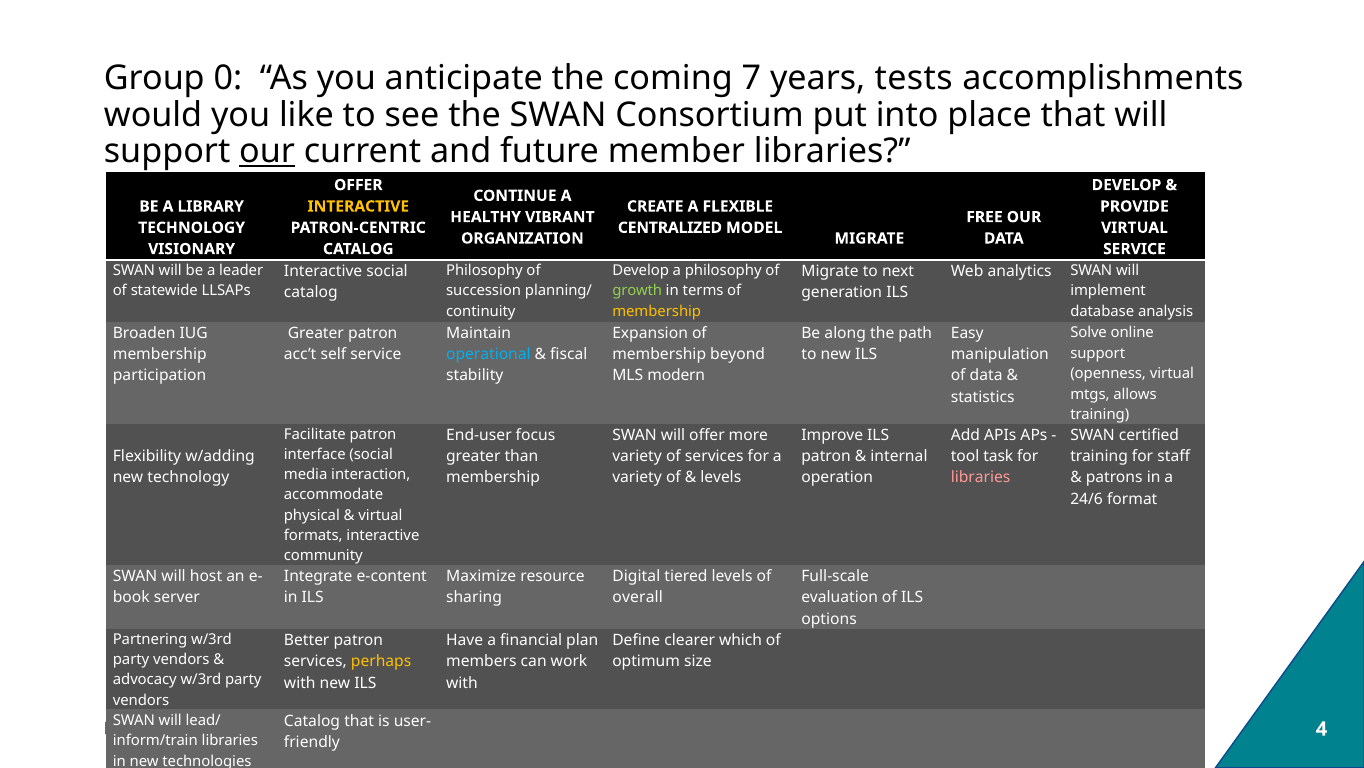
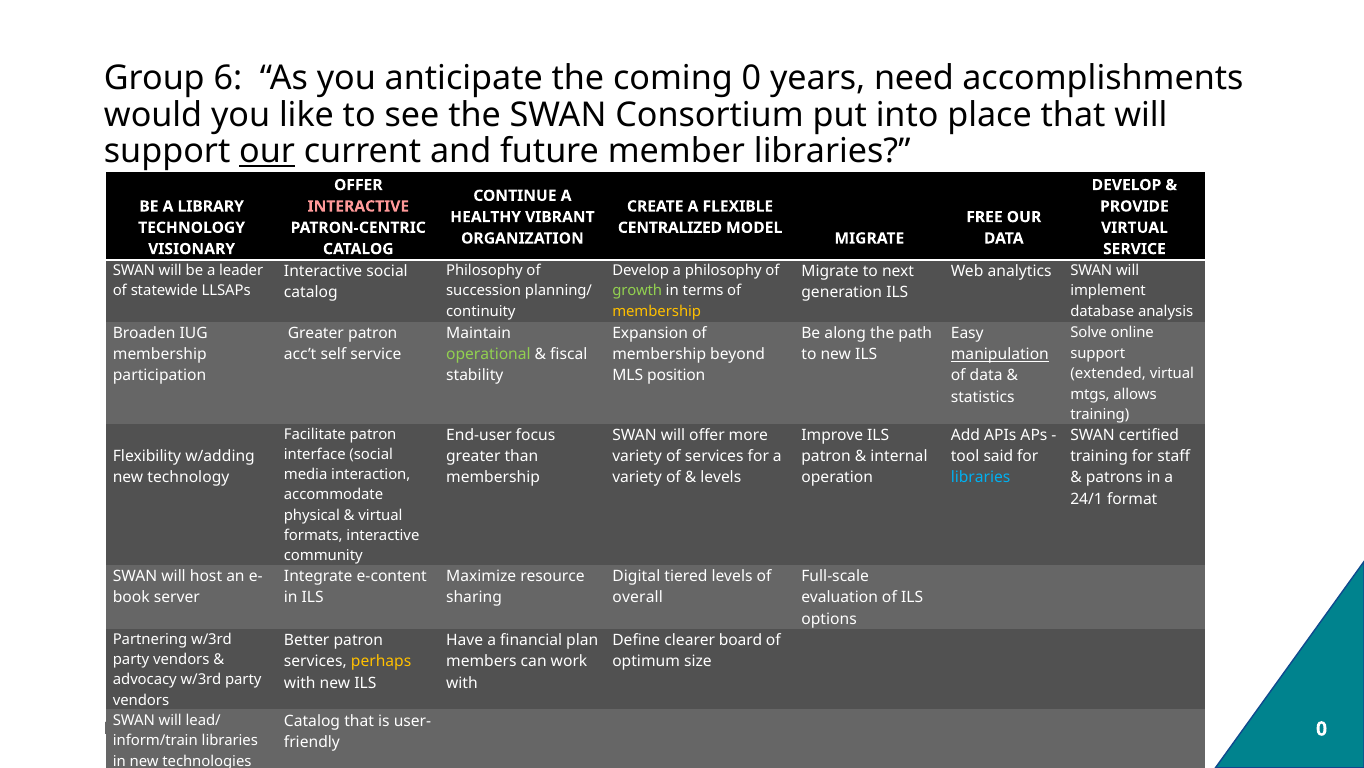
0: 0 -> 6 (228, 78)
coming 7: 7 -> 0 (751, 78)
tests: tests -> need (914, 78)
INTERACTIVE colour: yellow -> pink (358, 206)
operational colour: light blue -> light green (488, 354)
manipulation underline: none -> present (1000, 354)
openness: openness -> extended (1108, 374)
modern: modern -> position (676, 375)
task: task -> said (998, 456)
libraries colour: pink -> light blue (981, 477)
24/6: 24/6 -> 24/1 (1087, 499)
which: which -> board (741, 640)
4: 4 -> 0 (1322, 728)
